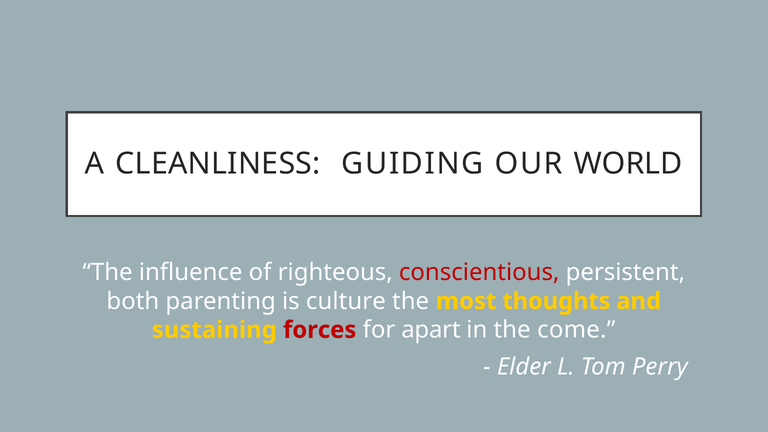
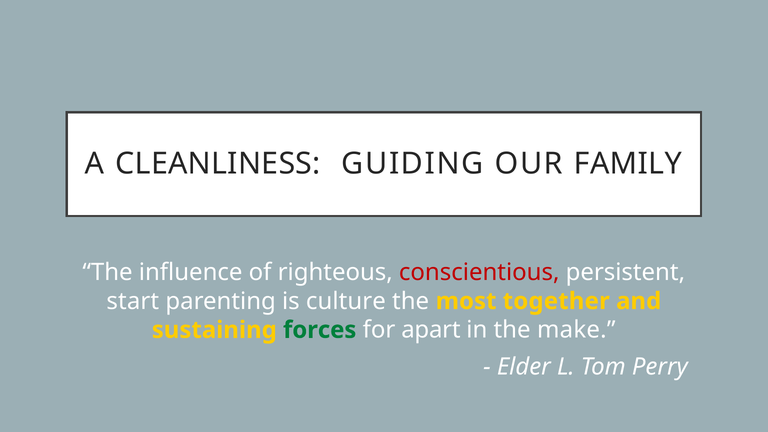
WORLD: WORLD -> FAMILY (628, 164)
both: both -> start (133, 301)
thoughts: thoughts -> together (556, 301)
forces colour: red -> green (320, 330)
come: come -> make (576, 330)
